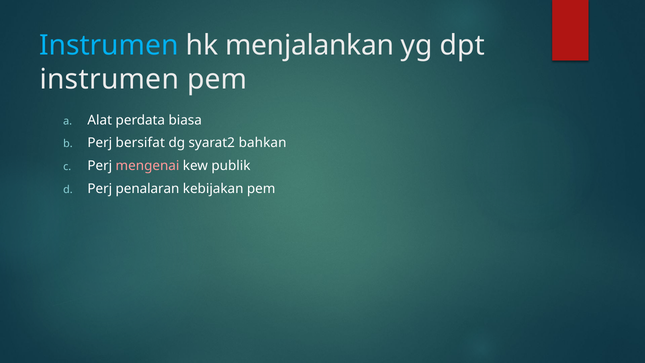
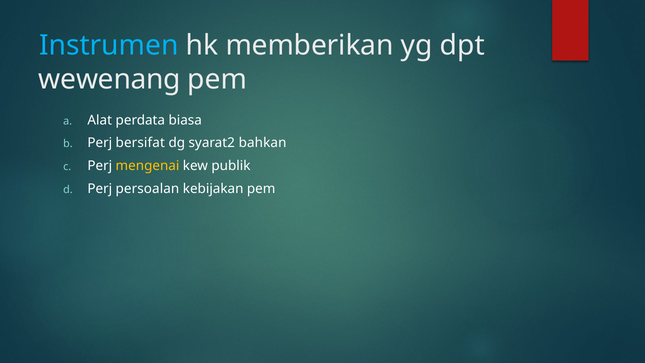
menjalankan: menjalankan -> memberikan (310, 45)
instrumen: instrumen -> wewenang (110, 79)
mengenai colour: pink -> yellow (147, 166)
penalaran: penalaran -> persoalan (147, 189)
